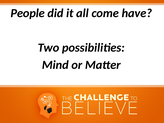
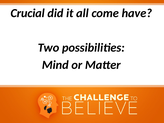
People: People -> Crucial (28, 13)
